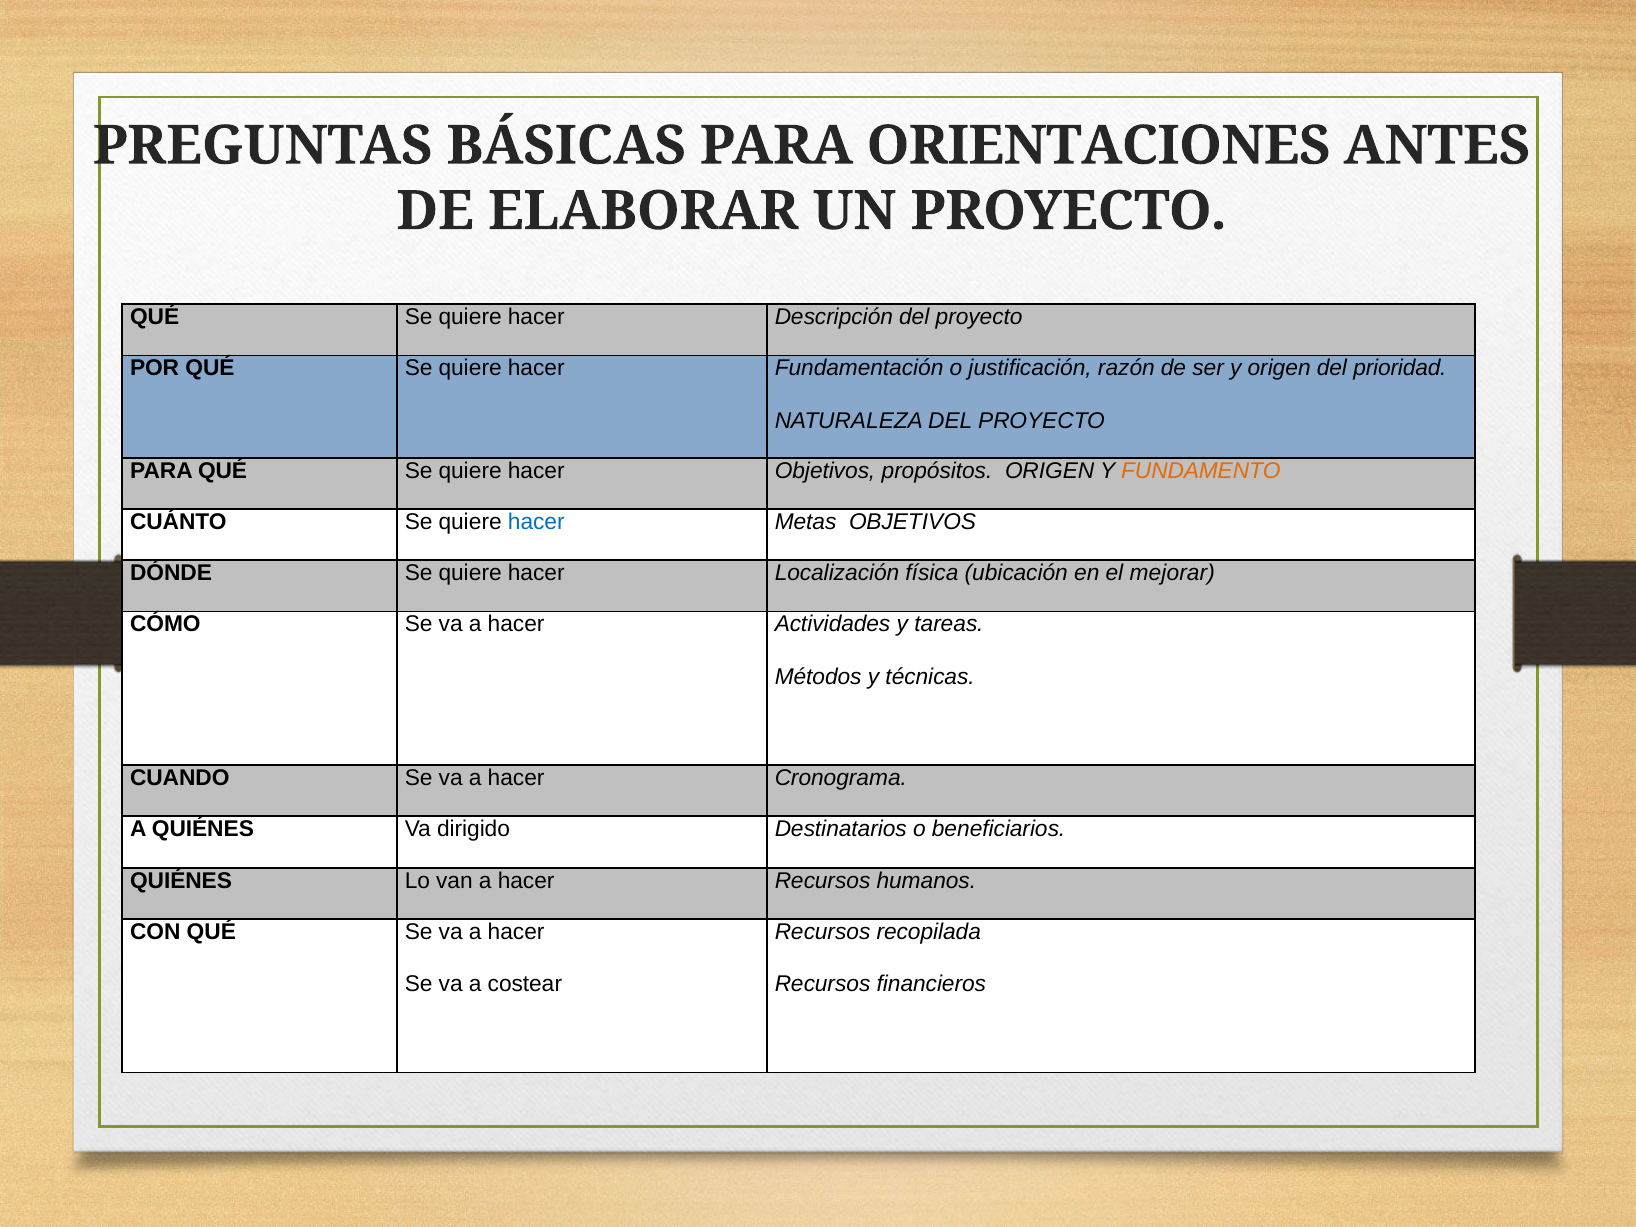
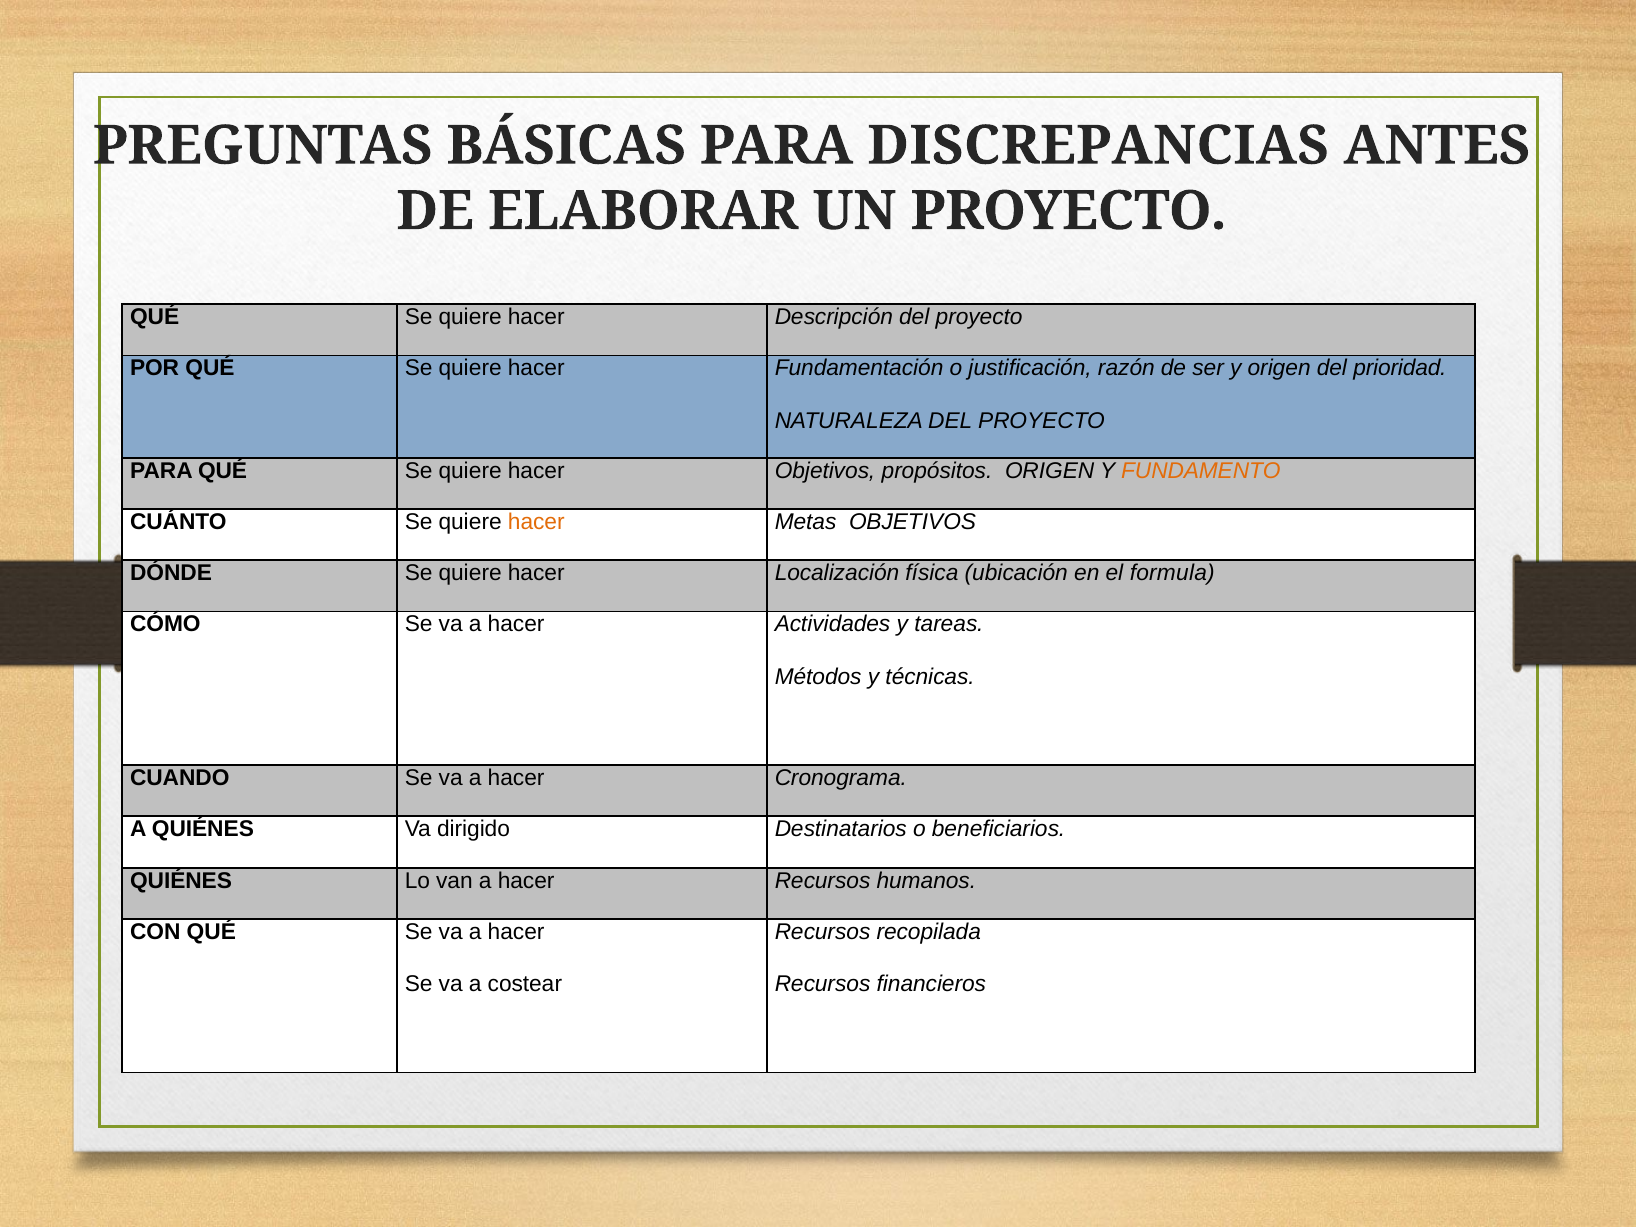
ORIENTACIONES: ORIENTACIONES -> DISCREPANCIAS (1098, 146)
hacer colour: blue -> orange (536, 522)
mejorar: mejorar -> formula (1172, 573)
